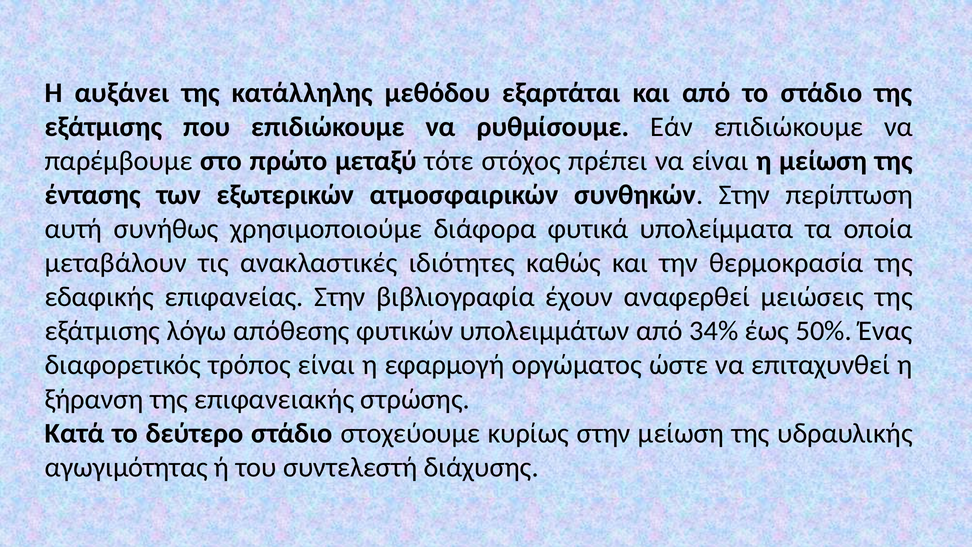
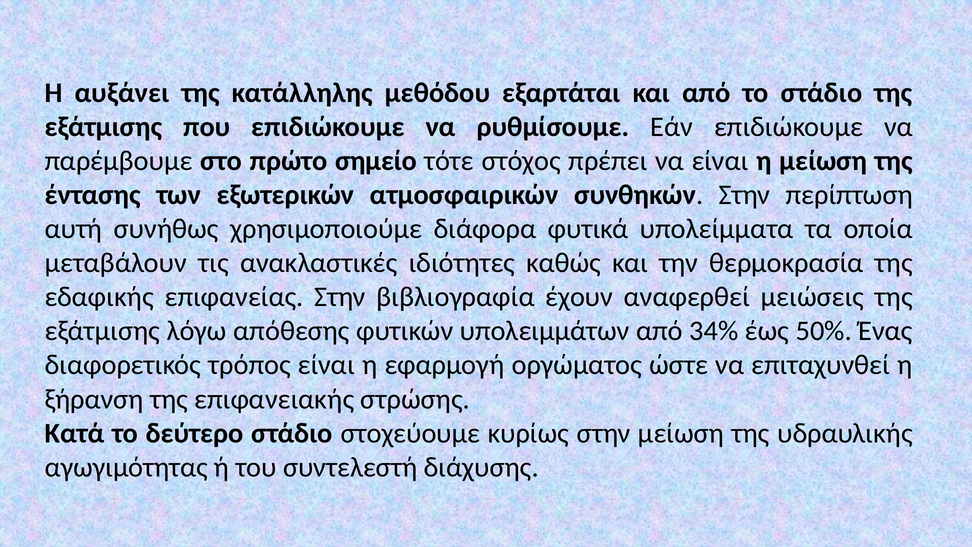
μεταξύ: μεταξύ -> σημείο (376, 161)
